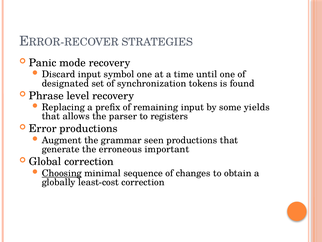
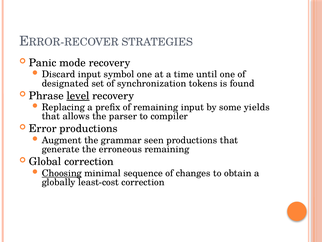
level underline: none -> present (78, 96)
registers: registers -> compiler (169, 116)
erroneous important: important -> remaining (167, 149)
